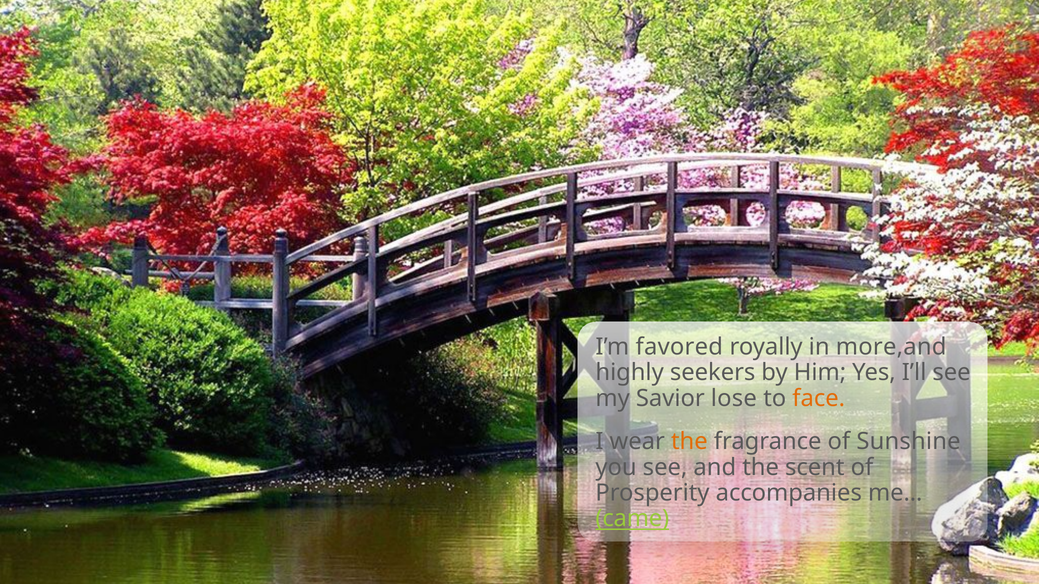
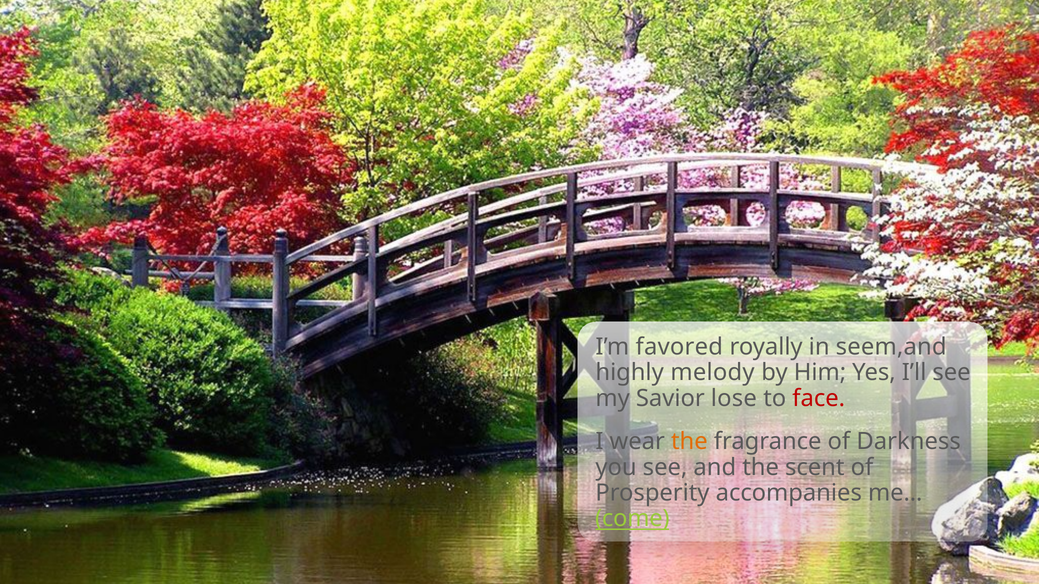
more,and: more,and -> seem,and (891, 347)
seekers: seekers -> melody (713, 373)
face colour: orange -> red (819, 399)
Sunshine: Sunshine -> Darkness (909, 442)
came: came -> come (632, 519)
